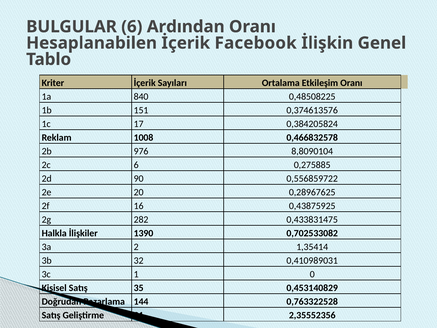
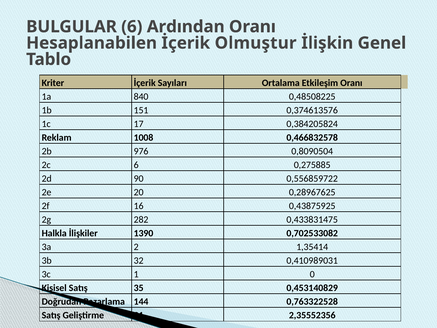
Facebook: Facebook -> Olmuştur (256, 43)
8,8090104: 8,8090104 -> 0,8090504 (312, 151)
